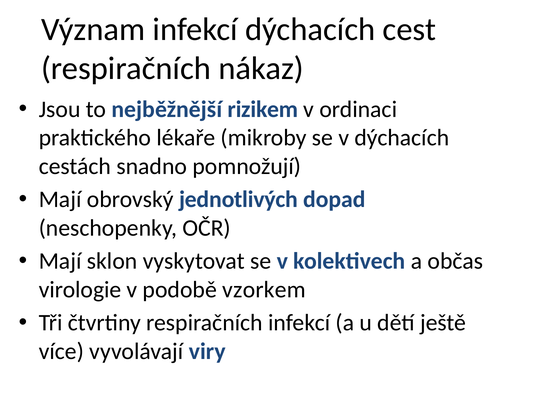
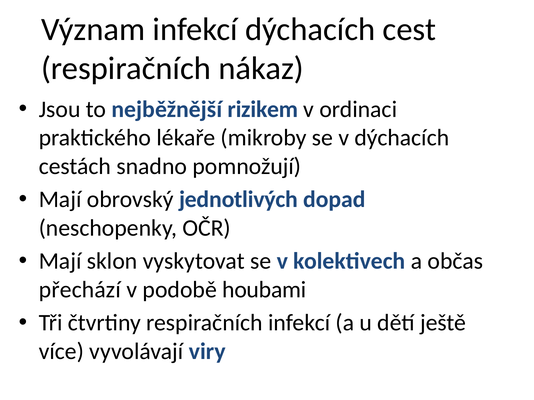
virologie: virologie -> přechází (80, 290)
vzorkem: vzorkem -> houbami (264, 290)
